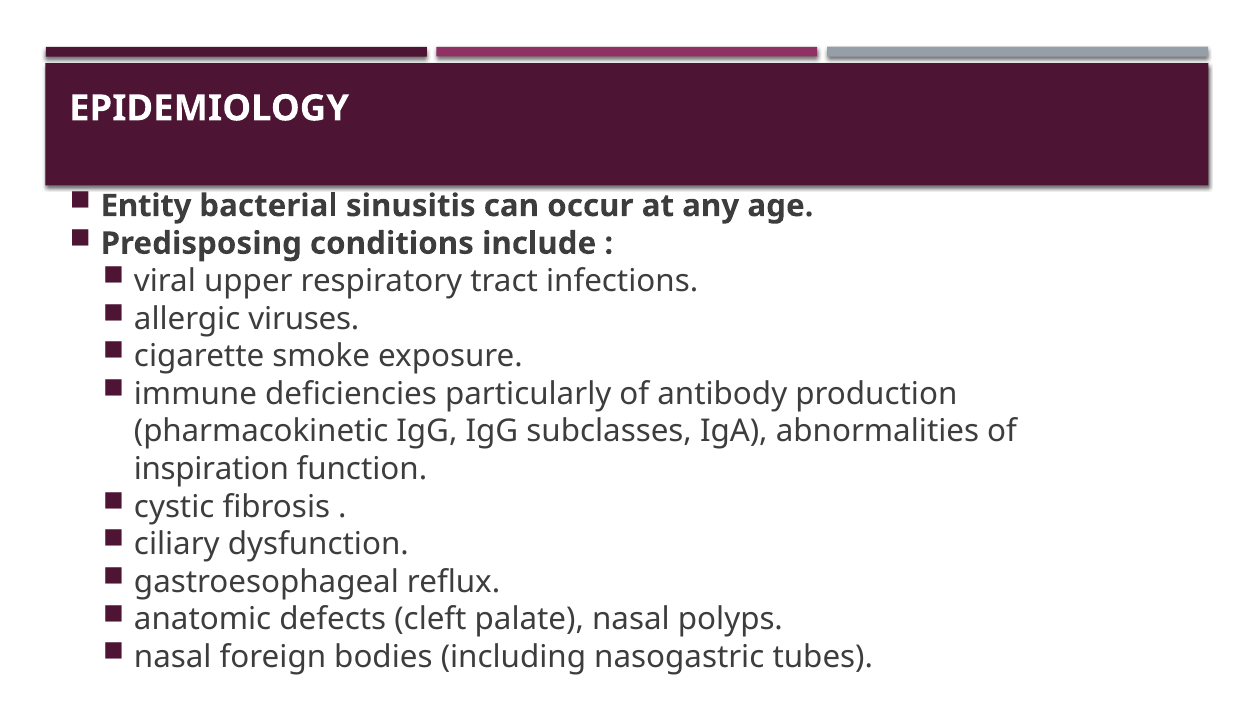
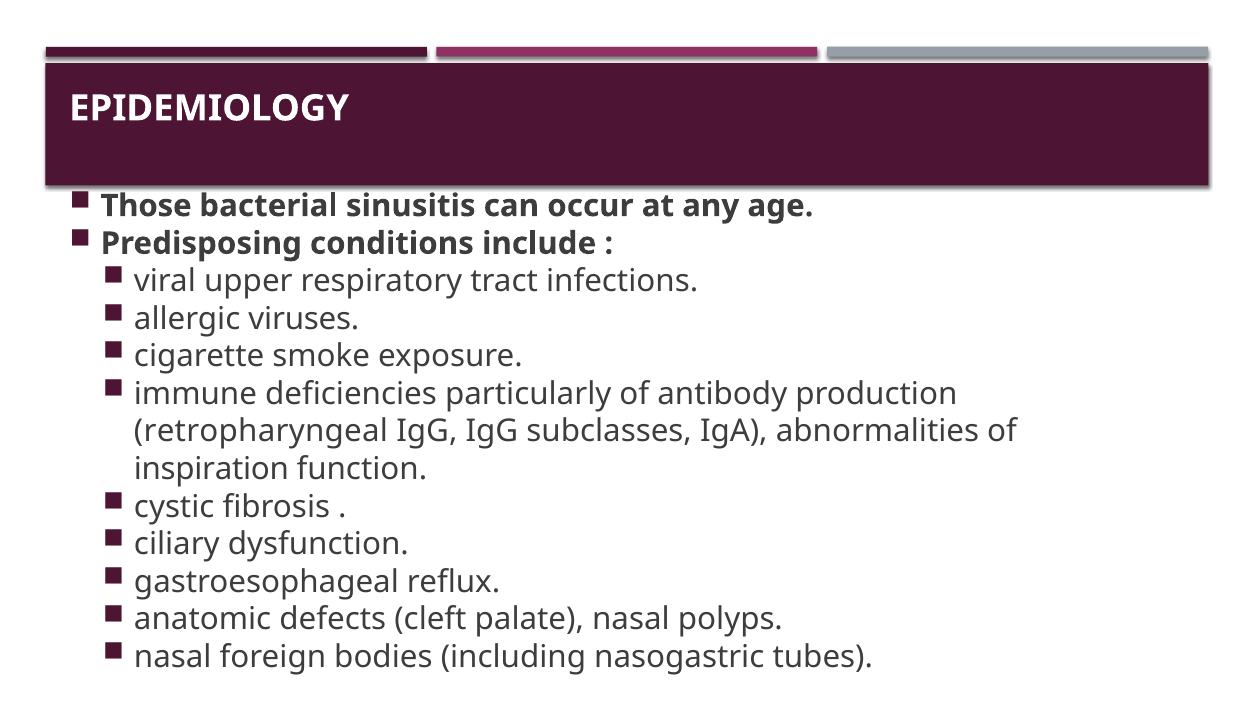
Entity: Entity -> Those (146, 206)
pharmacokinetic: pharmacokinetic -> retropharyngeal (261, 432)
